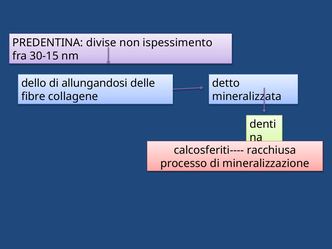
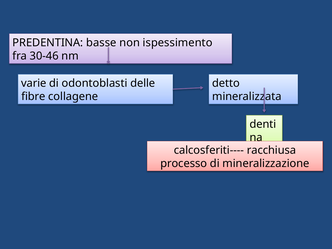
divise: divise -> basse (101, 43)
30-15: 30-15 -> 30-46 (44, 56)
dello: dello -> varie (34, 83)
allungandosi: allungandosi -> odontoblasti (94, 83)
